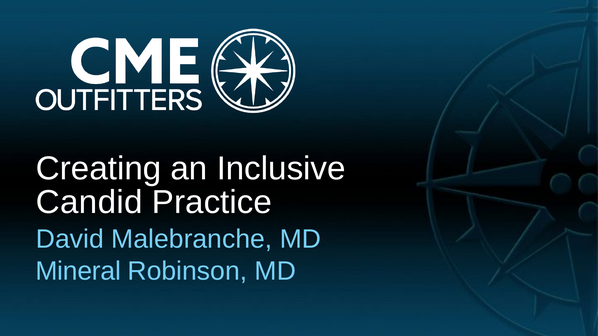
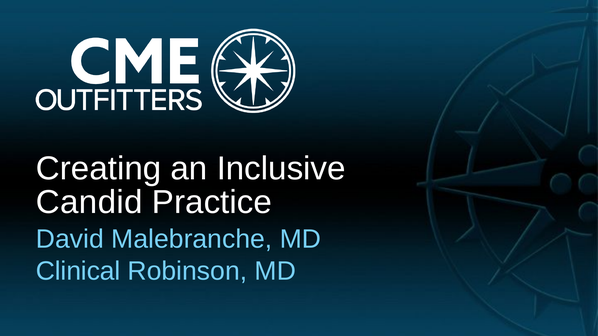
Mineral: Mineral -> Clinical (78, 271)
